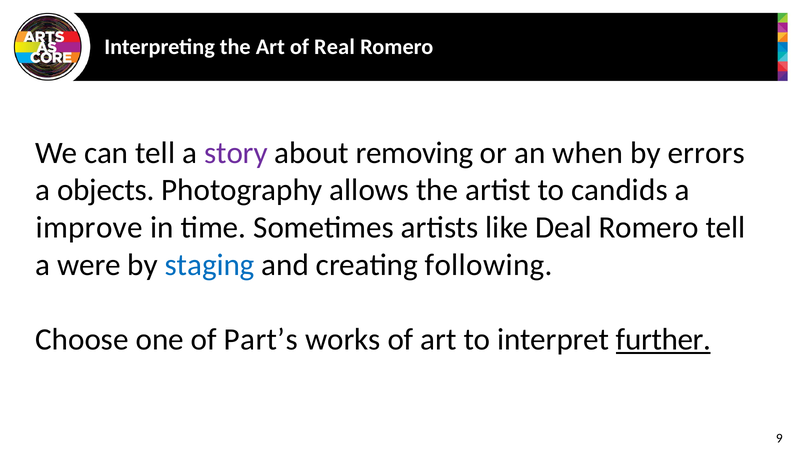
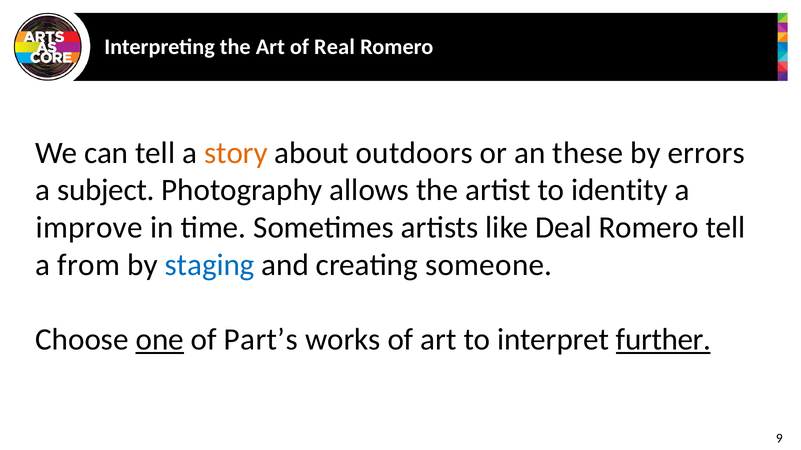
story colour: purple -> orange (236, 153)
removing: removing -> outdoors (414, 153)
when: when -> these (588, 153)
objects: objects -> subject (106, 190)
candids: candids -> identity (619, 190)
were: were -> from (89, 265)
following: following -> someone (489, 265)
one underline: none -> present (160, 340)
